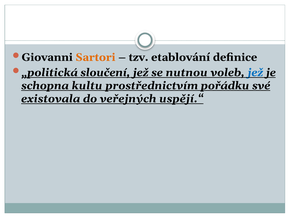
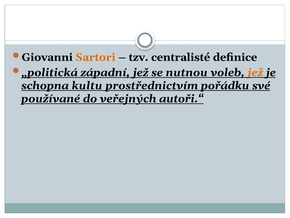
etablování: etablování -> centralisté (181, 57)
sloučení: sloučení -> západní (105, 72)
jež colour: blue -> orange (255, 72)
existovala: existovala -> používané (51, 99)
uspějí.“: uspějí.“ -> autoři.“ (181, 99)
